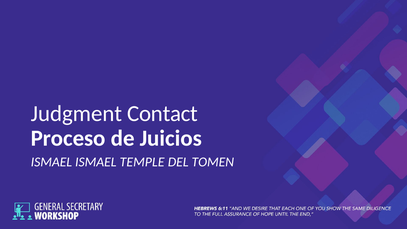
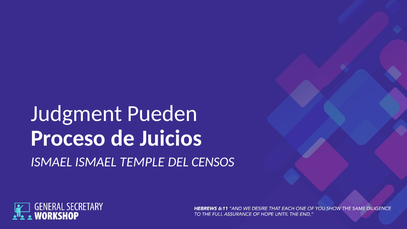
Contact: Contact -> Pueden (162, 114)
TOMEN: TOMEN -> CENSOS (213, 162)
